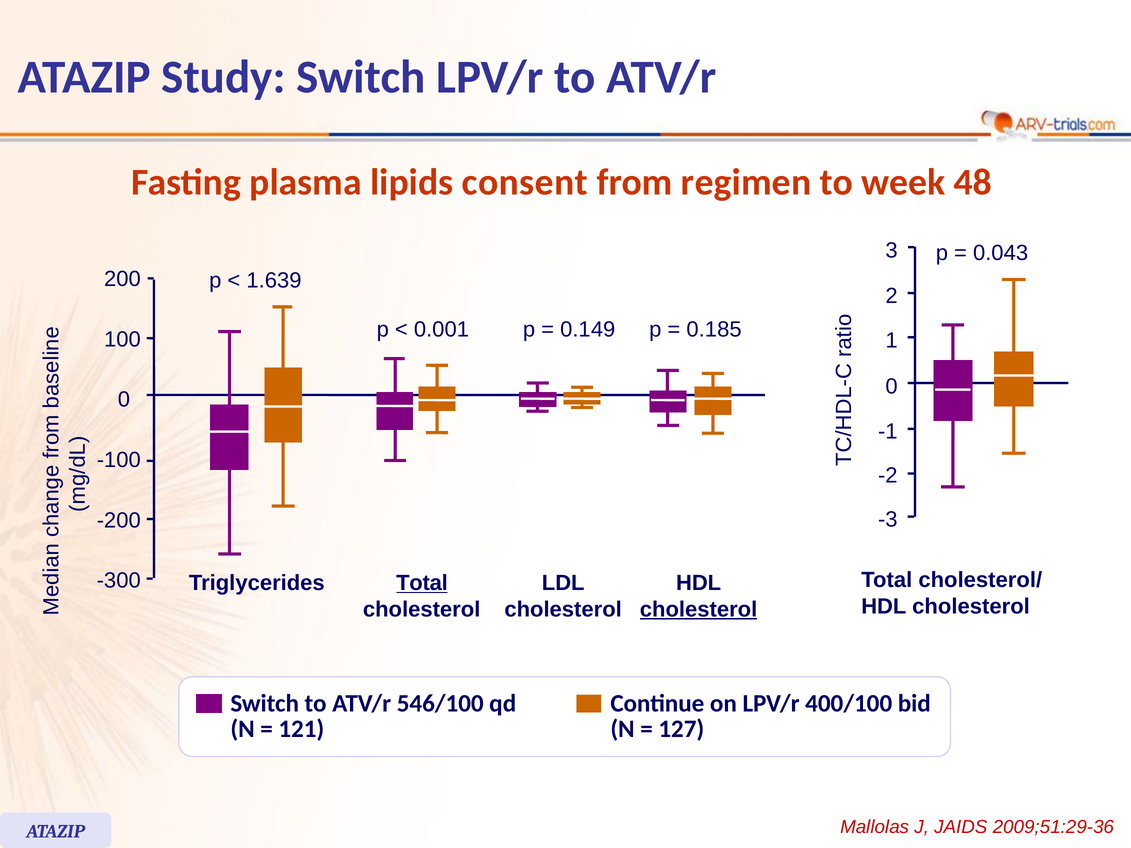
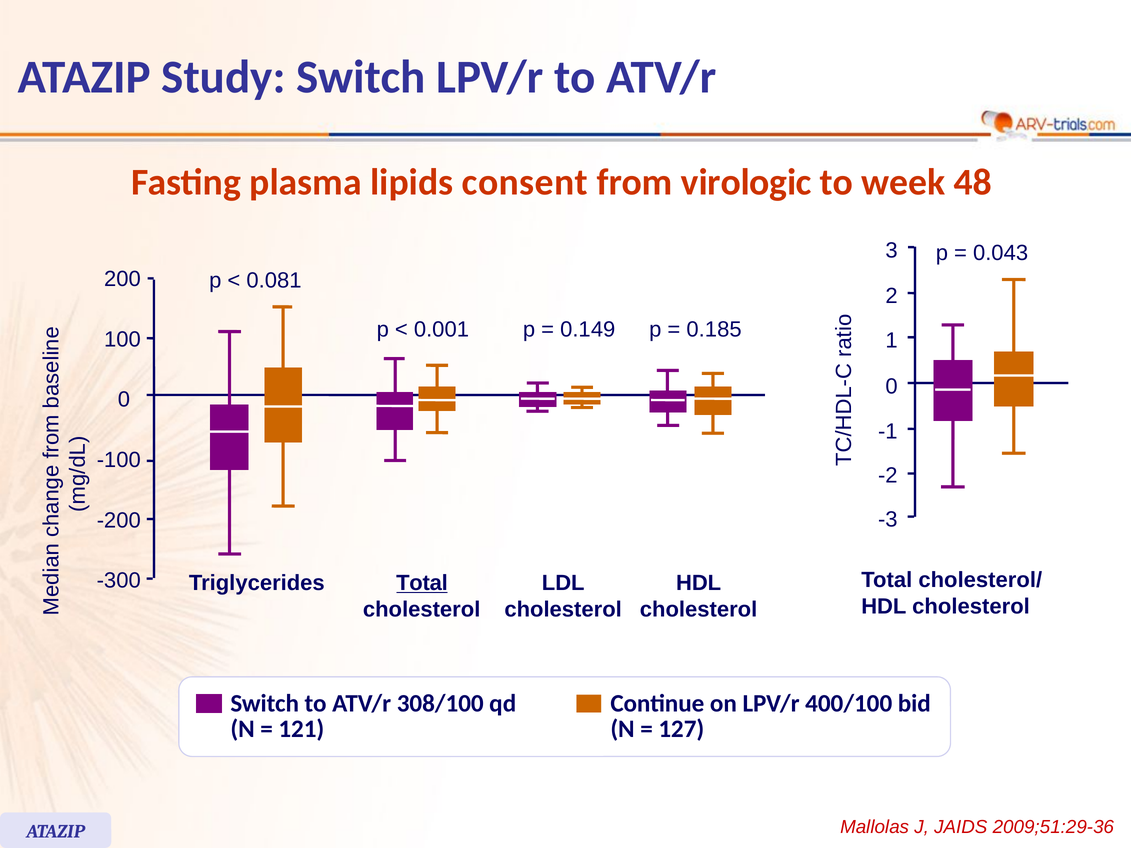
regimen: regimen -> virologic (746, 182)
1.639: 1.639 -> 0.081 (274, 281)
cholesterol underline: present -> none (699, 610)
546/100: 546/100 -> 308/100 (440, 704)
